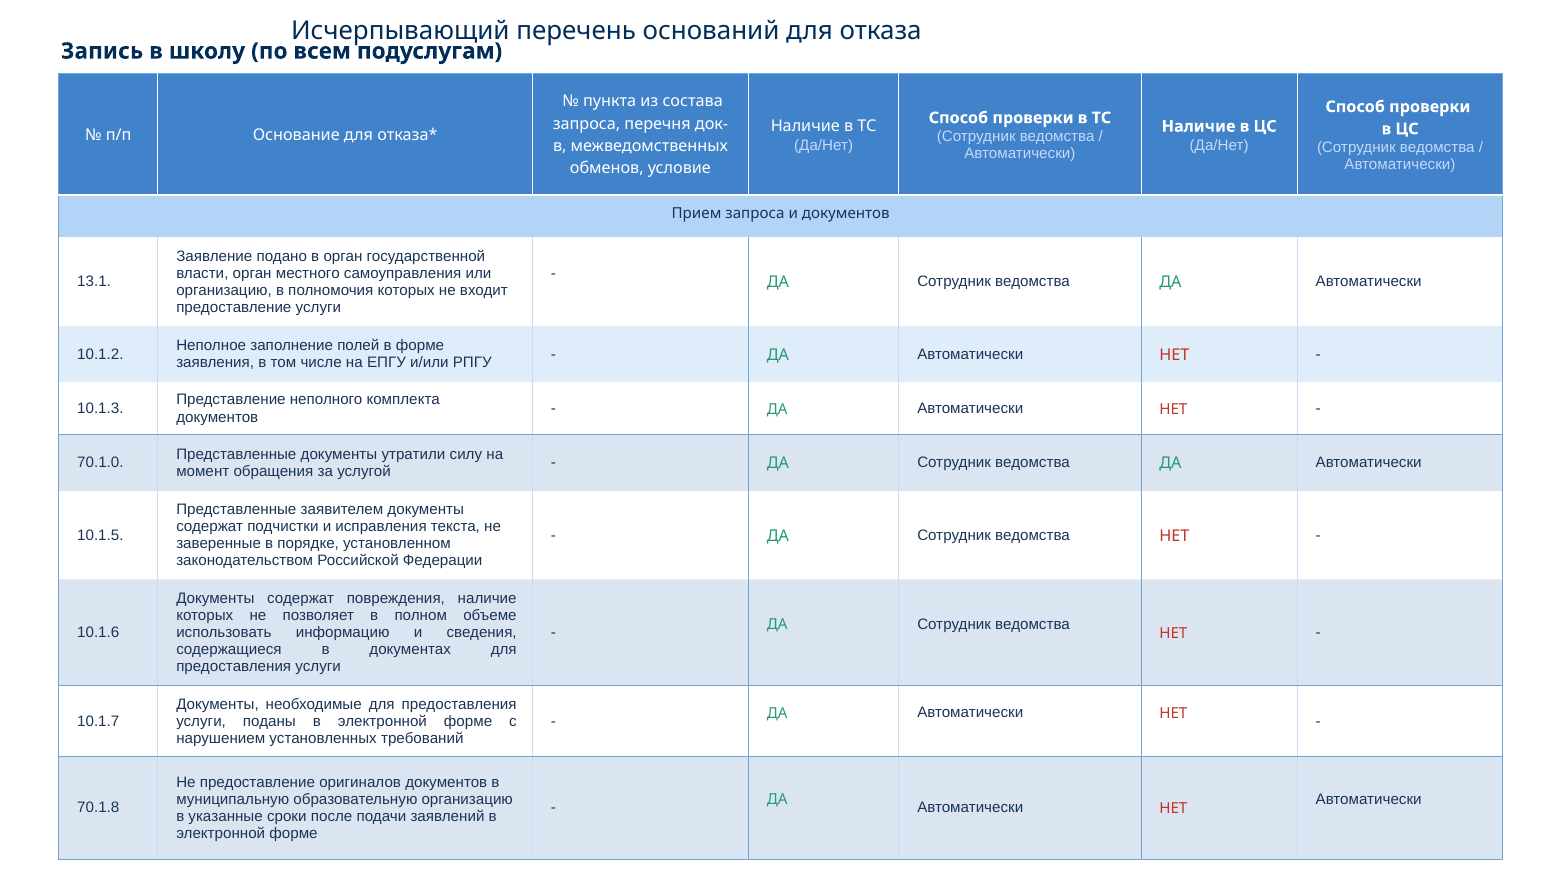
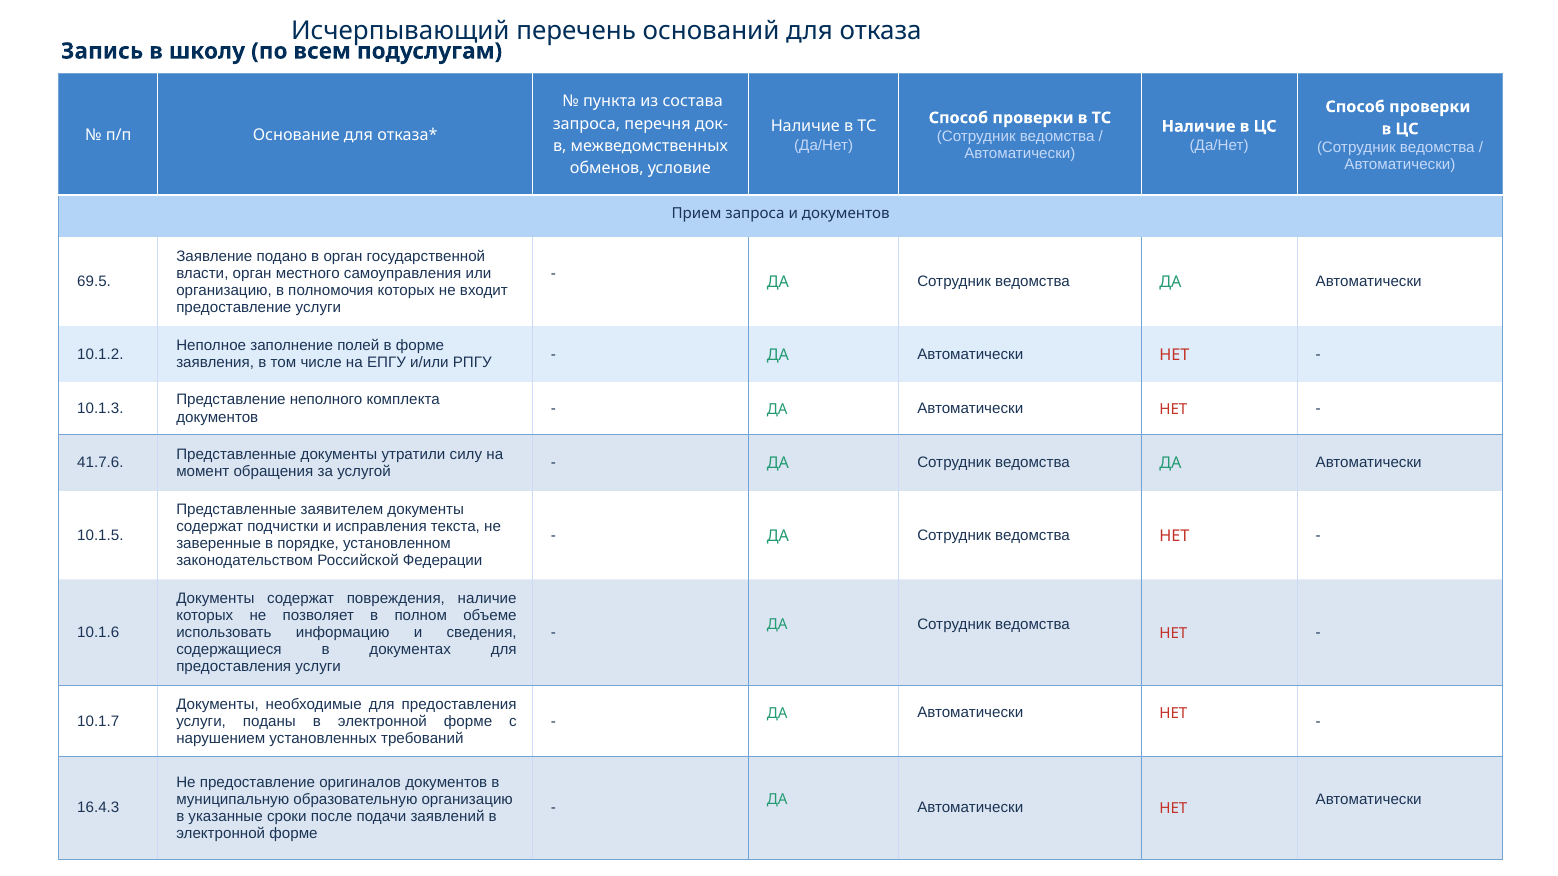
13.1: 13.1 -> 69.5 (94, 282)
70.1.0: 70.1.0 -> 41.7.6 (100, 463)
70.1.8: 70.1.8 -> 16.4.3 (98, 808)
